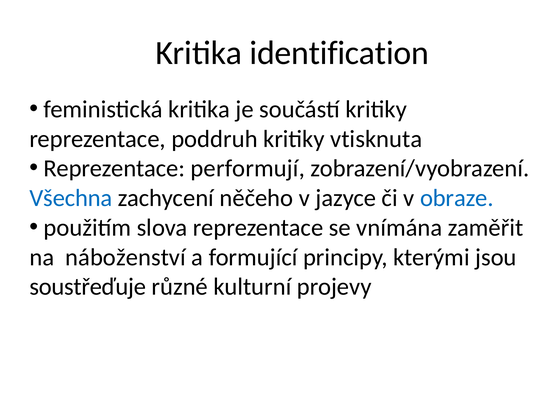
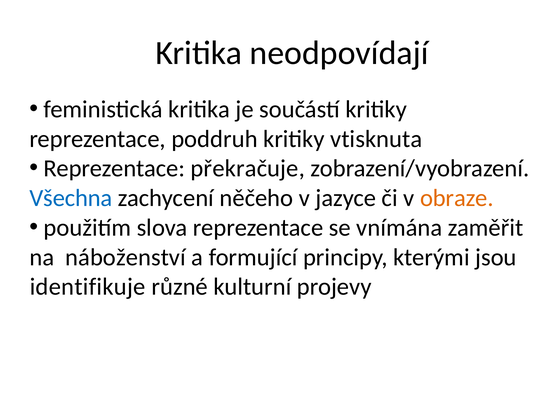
identification: identification -> neodpovídají (339, 53)
performují: performují -> překračuje (248, 168)
obraze colour: blue -> orange (457, 198)
soustřeďuje: soustřeďuje -> identifikuje (88, 286)
